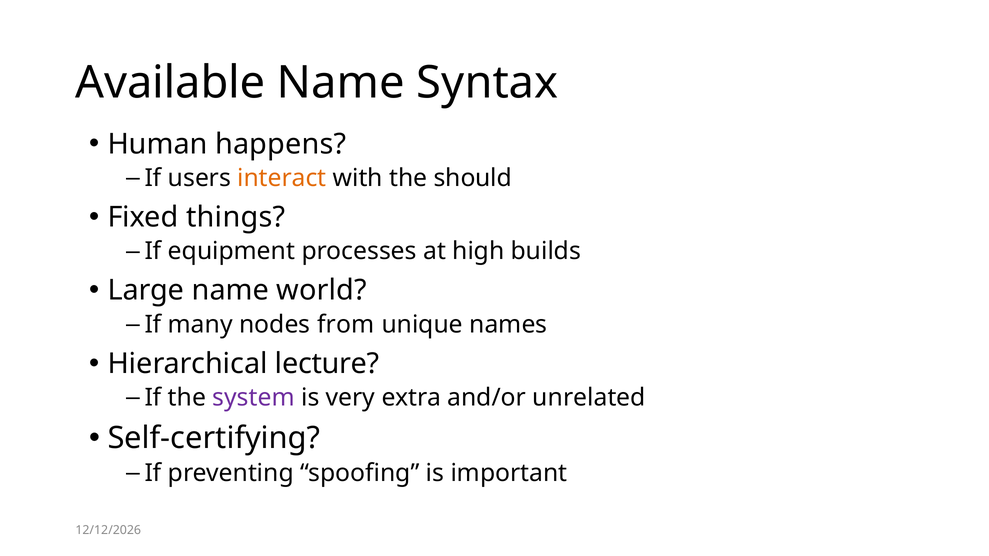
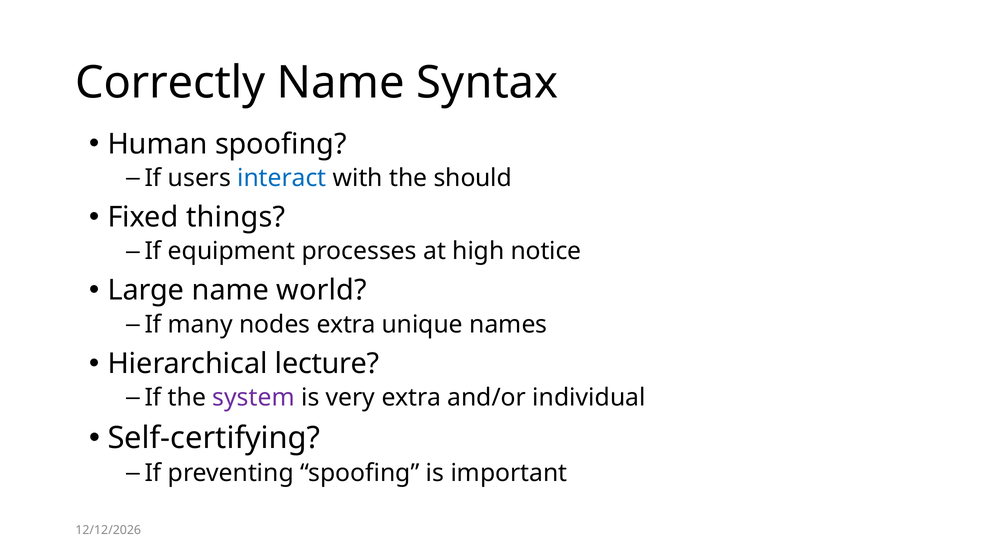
Available: Available -> Correctly (170, 83)
Human happens: happens -> spoofing (281, 144)
interact colour: orange -> blue (282, 178)
builds: builds -> notice (546, 251)
nodes from: from -> extra (346, 325)
unrelated: unrelated -> individual (589, 398)
